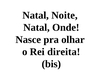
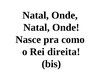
Noite: Noite -> Onde (65, 15)
olhar: olhar -> como (73, 39)
